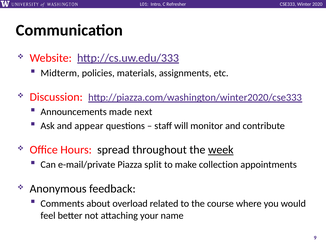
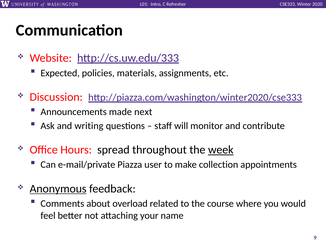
Midterm: Midterm -> Expected (60, 73)
appear: appear -> writing (89, 126)
split: split -> user (153, 165)
Anonymous underline: none -> present (58, 189)
